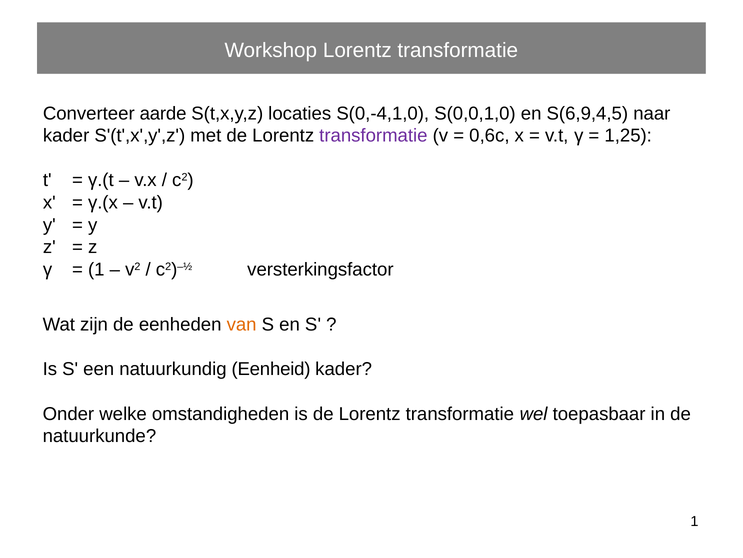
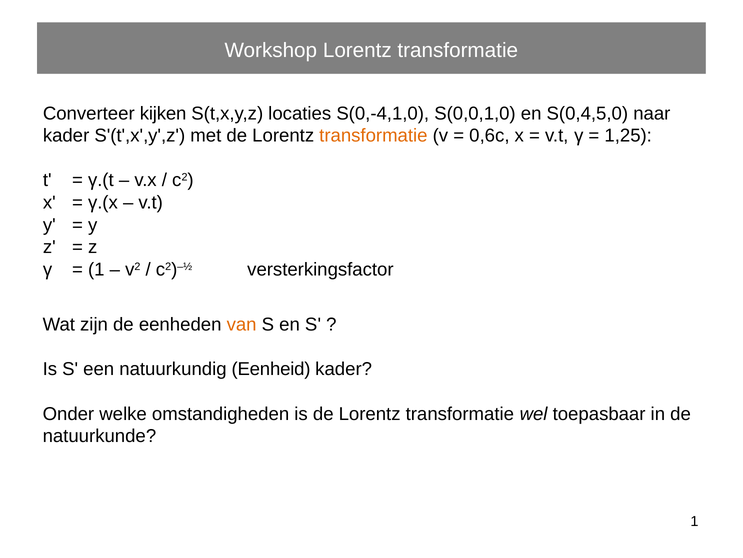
aarde: aarde -> kijken (163, 113)
S(6,9,4,5: S(6,9,4,5 -> S(0,4,5,0 (587, 113)
transformatie colour: purple -> orange (373, 136)
